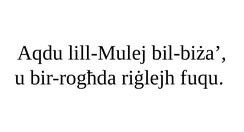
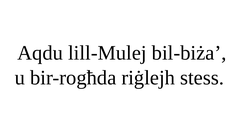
fuqu: fuqu -> stess (202, 77)
